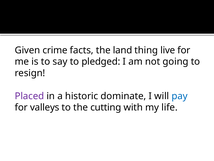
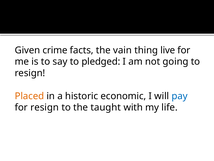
land: land -> vain (122, 50)
Placed colour: purple -> orange (29, 96)
dominate: dominate -> economic (123, 96)
for valleys: valleys -> resign (45, 107)
cutting: cutting -> taught (106, 107)
